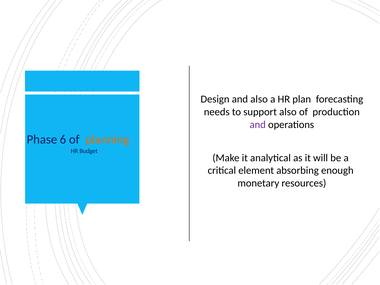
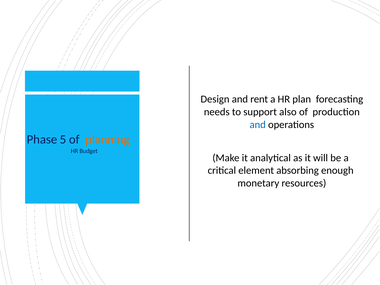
and also: also -> rent (259, 99)
and colour: purple -> blue (258, 125)
6: 6 -> 5 (63, 139)
